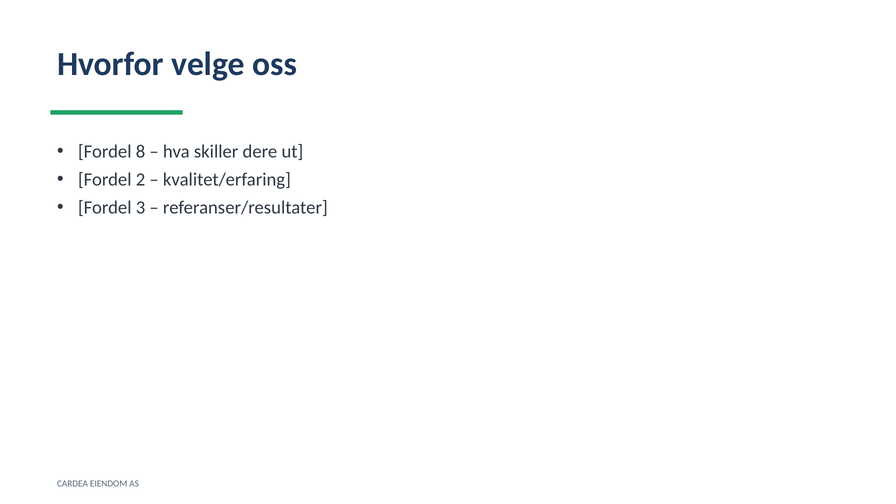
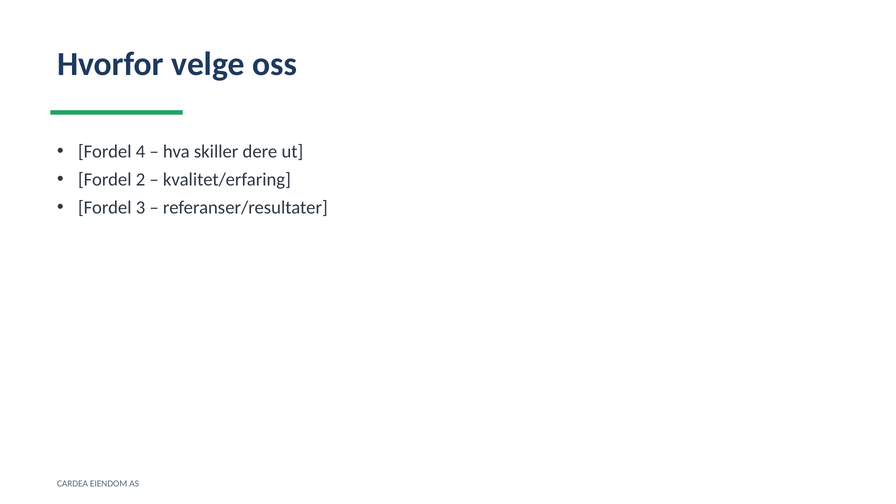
8: 8 -> 4 (141, 152)
